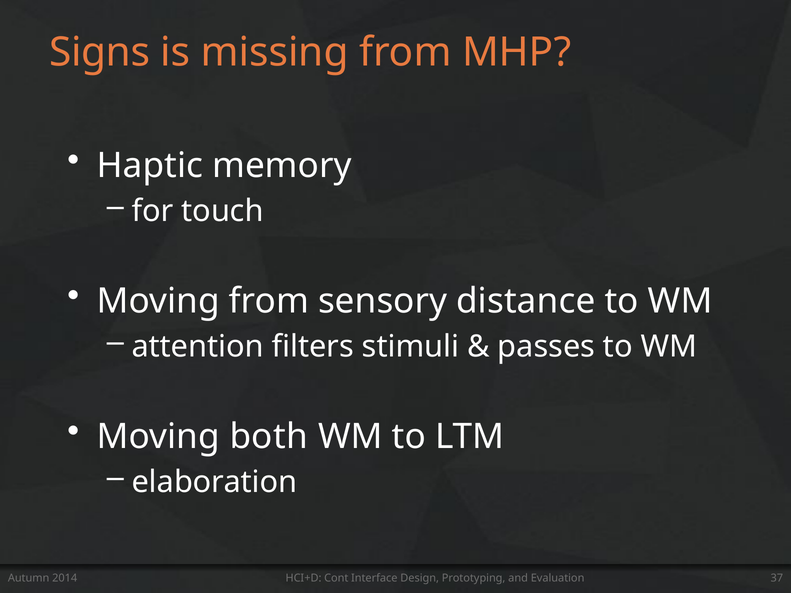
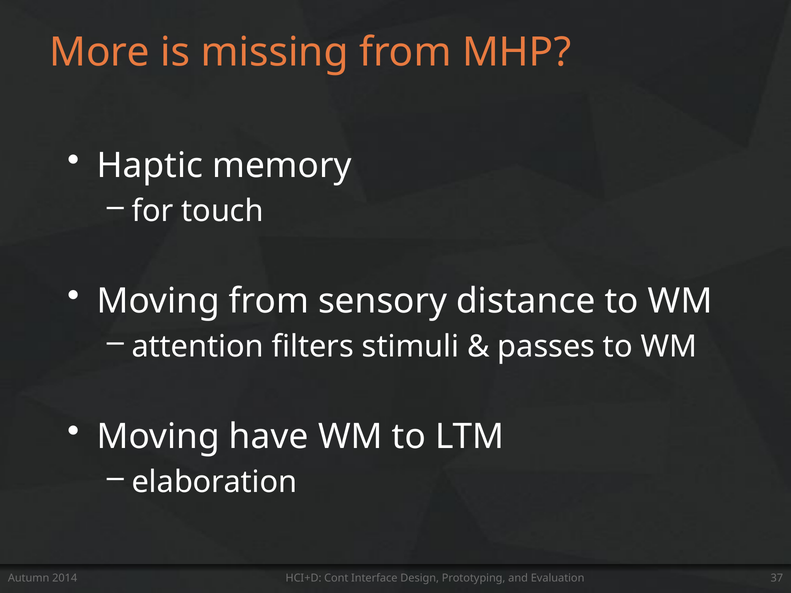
Signs: Signs -> More (100, 52)
both: both -> have (269, 437)
